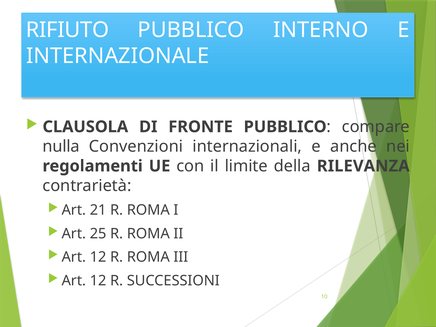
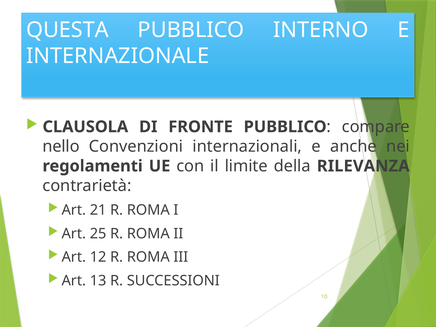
RIFIUTO: RIFIUTO -> QUESTA (67, 30)
nulla: nulla -> nello (61, 146)
12: 12 -> 13 (98, 281)
